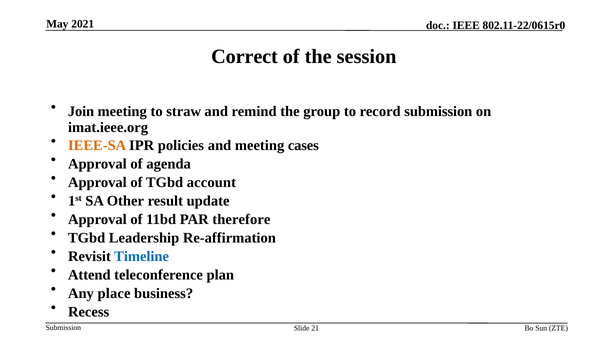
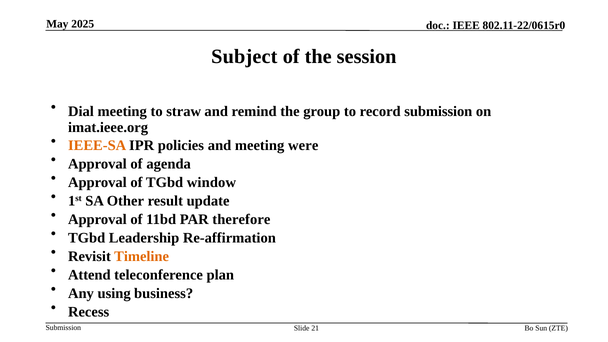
2021: 2021 -> 2025 (83, 24)
Correct: Correct -> Subject (244, 56)
Join: Join -> Dial (81, 111)
cases: cases -> were (303, 146)
account: account -> window (211, 183)
Timeline colour: blue -> orange (142, 256)
place: place -> using (114, 293)
